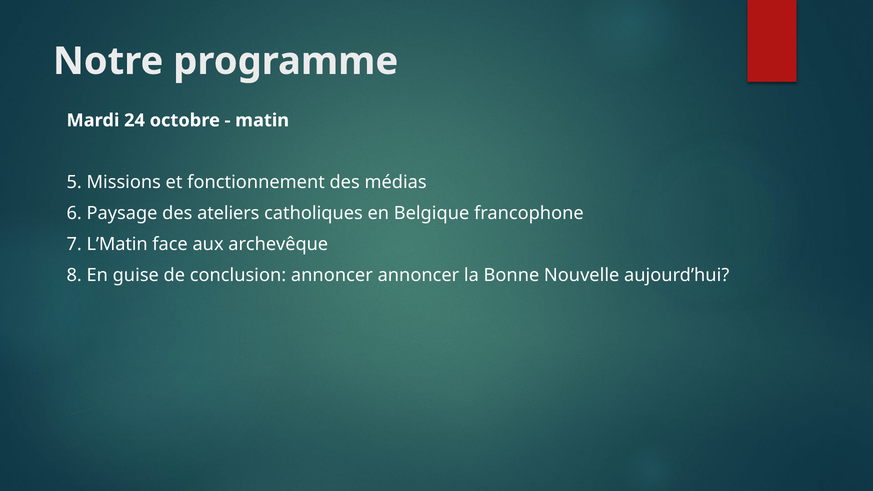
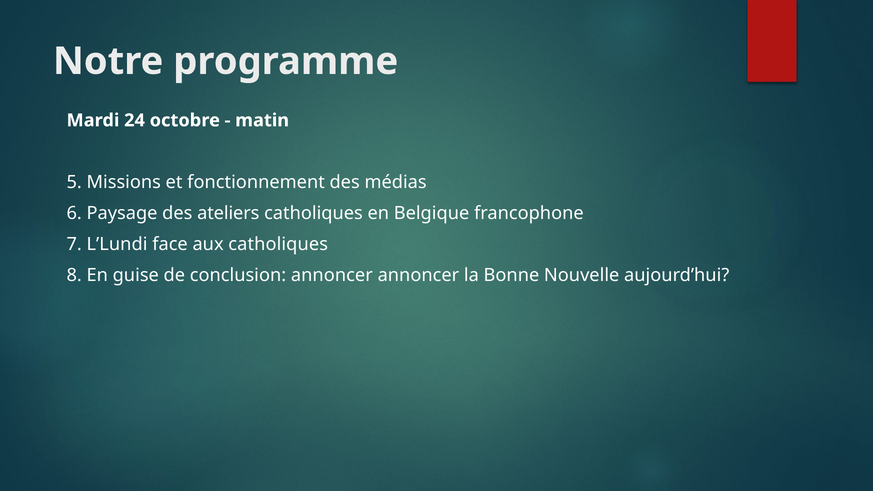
L’Matin: L’Matin -> L’Lundi (117, 244)
aux archevêque: archevêque -> catholiques (278, 244)
